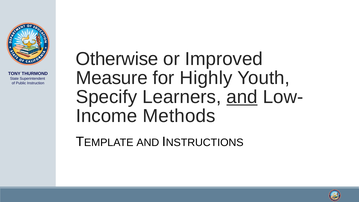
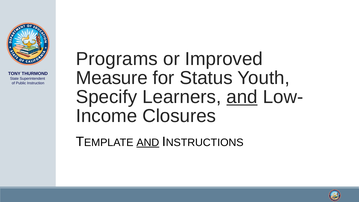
Otherwise: Otherwise -> Programs (117, 59)
Highly: Highly -> Status (206, 78)
Methods: Methods -> Closures (179, 116)
AND underline: none -> present (148, 142)
